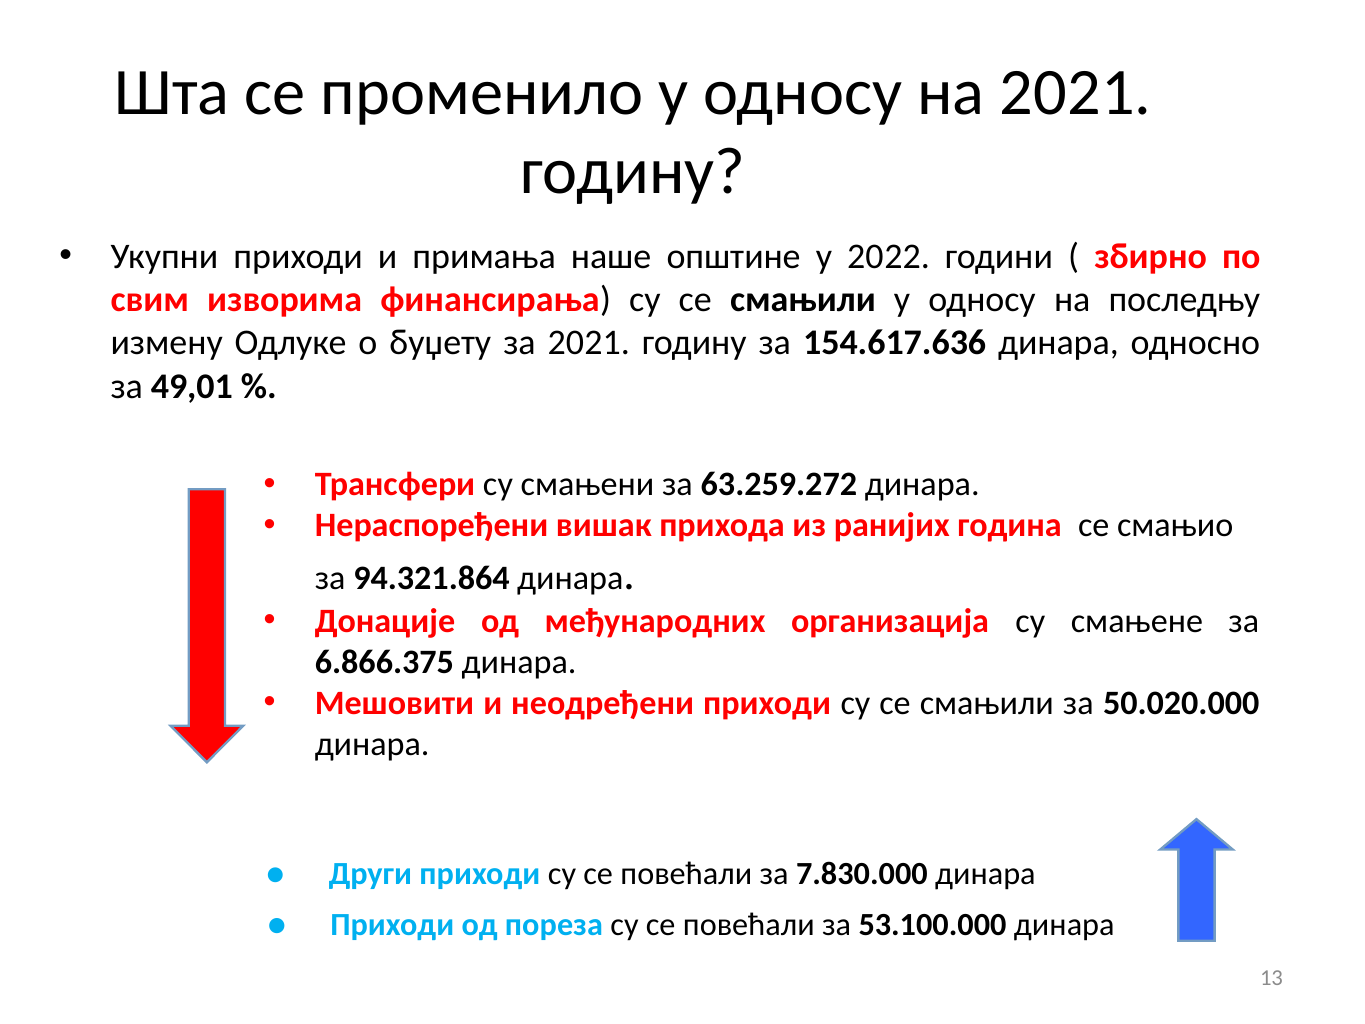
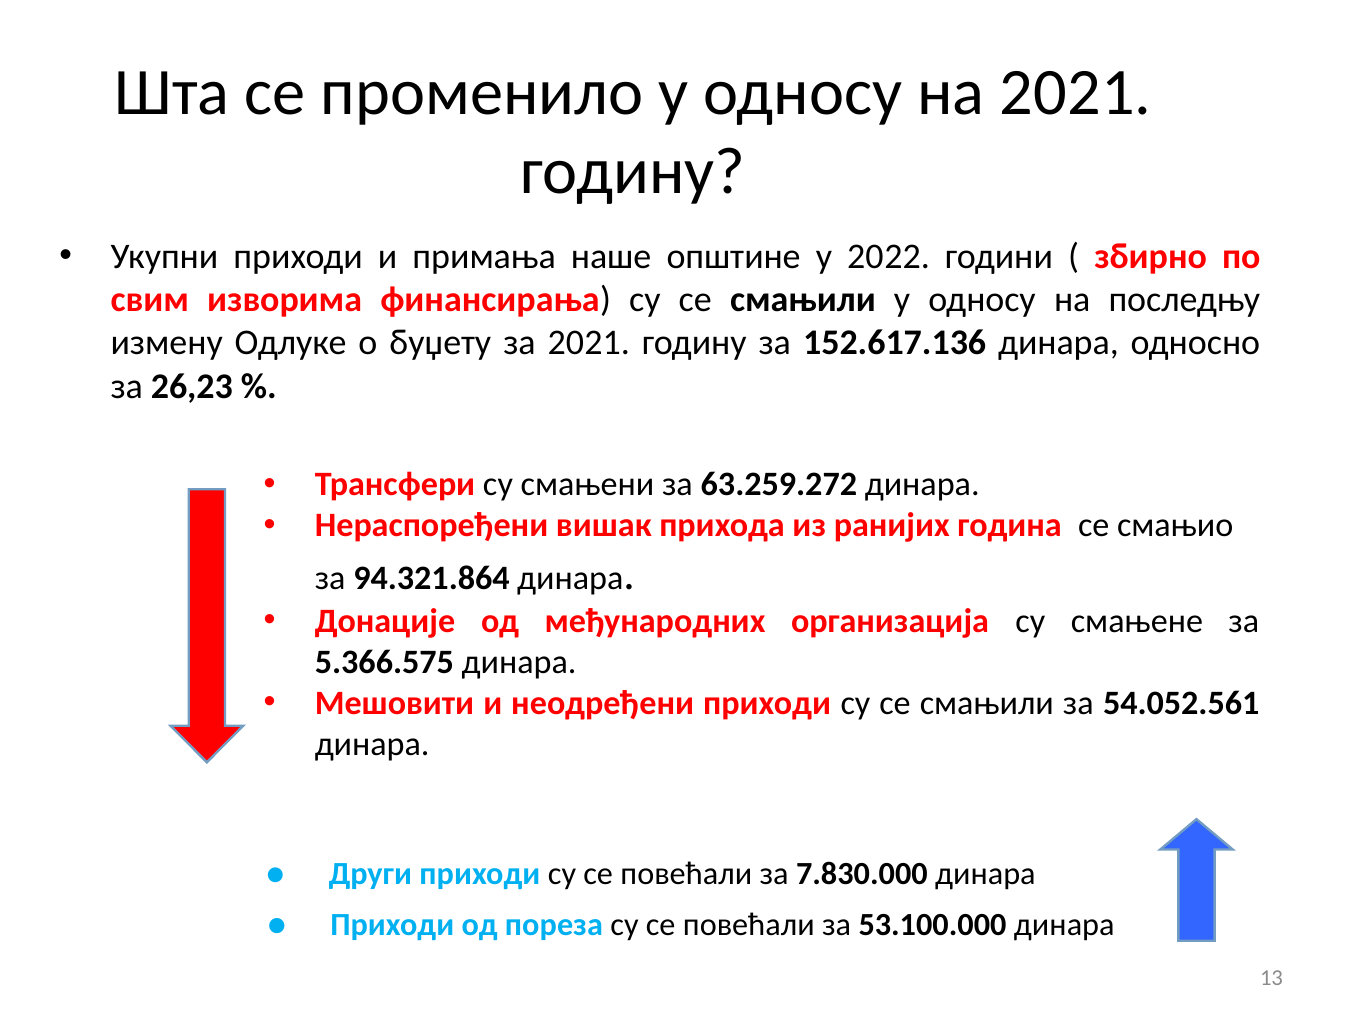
154.617.636: 154.617.636 -> 152.617.136 (895, 343)
49,01: 49,01 -> 26,23 (192, 386)
6.866.375: 6.866.375 -> 5.366.575 (384, 662)
50.020.000: 50.020.000 -> 54.052.561 (1181, 703)
